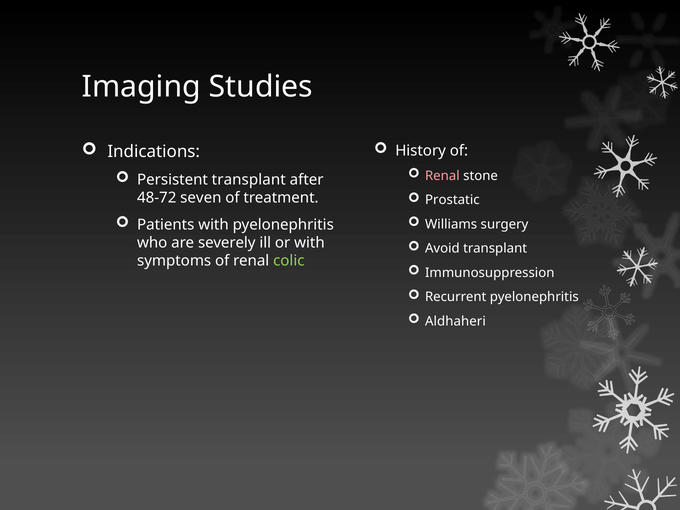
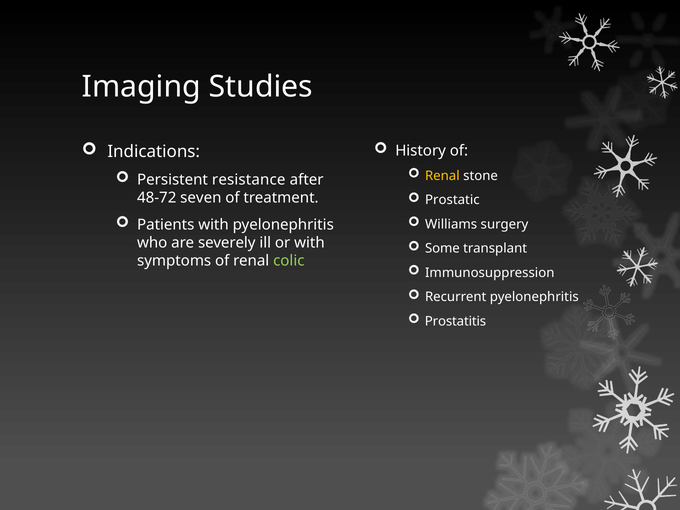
Renal colour: pink -> yellow (442, 176)
Persistent transplant: transplant -> resistance (249, 180)
Avoid: Avoid -> Some (442, 248)
Aldhaheri: Aldhaheri -> Prostatitis (456, 321)
